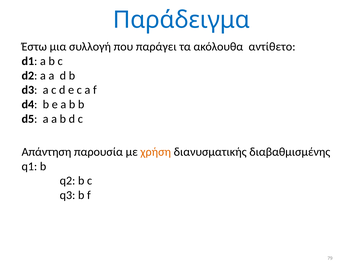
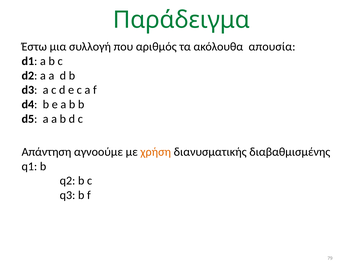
Παράδειγμα colour: blue -> green (181, 20)
παράγει: παράγει -> αριθμός (156, 47)
αντίθετο: αντίθετο -> απουσία (272, 47)
παρουσία: παρουσία -> αγνοούμε (98, 152)
